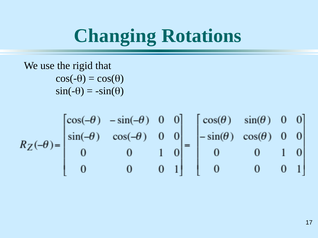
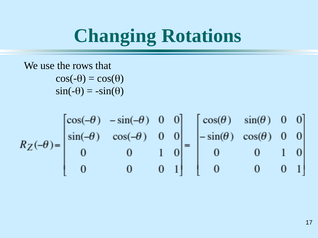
rigid: rigid -> rows (83, 66)
